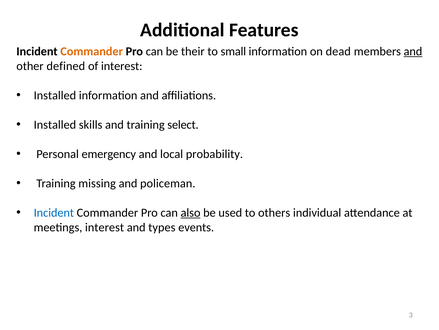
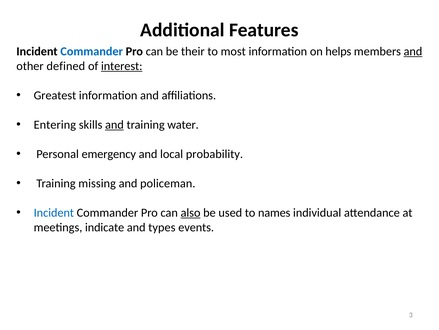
Commander colour: orange -> blue (92, 51)
small: small -> most (233, 51)
dead: dead -> helps (338, 51)
interest underline: none -> present (122, 66)
Installed: Installed -> Greatest (55, 95)
Installed: Installed -> Entering (55, 124)
and underline: none -> present (114, 124)
select: select -> water (183, 124)
others: others -> names (274, 212)
meetings interest: interest -> indicate (105, 227)
